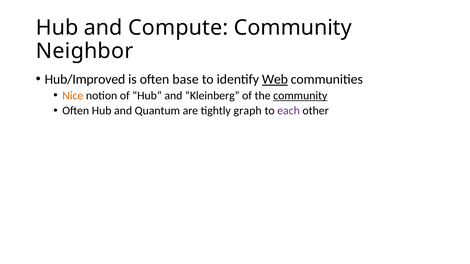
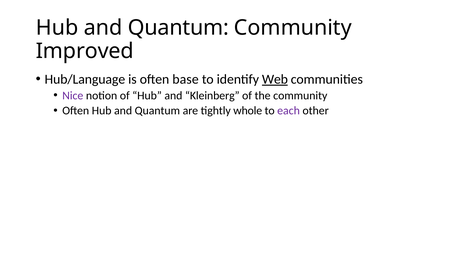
Compute: Compute -> Quantum (178, 28)
Neighbor: Neighbor -> Improved (85, 51)
Hub/Improved: Hub/Improved -> Hub/Language (85, 79)
Nice colour: orange -> purple (73, 96)
community underline: present -> none (300, 96)
graph: graph -> whole (248, 111)
